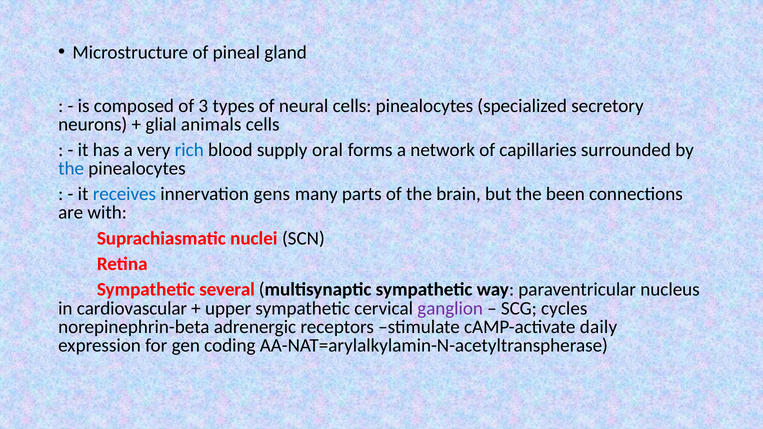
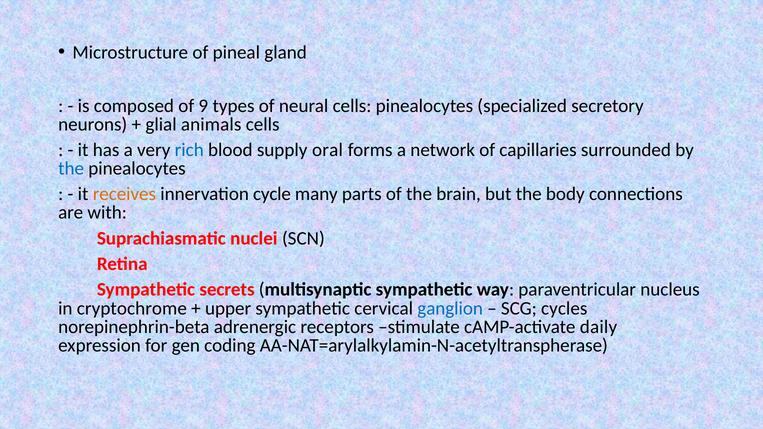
3: 3 -> 9 (203, 106)
receives colour: blue -> orange (124, 194)
gens: gens -> cycle (272, 194)
been: been -> body (565, 194)
several: several -> secrets (227, 290)
cardiovascular: cardiovascular -> cryptochrome (132, 308)
ganglion colour: purple -> blue (450, 308)
